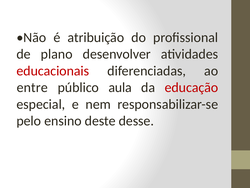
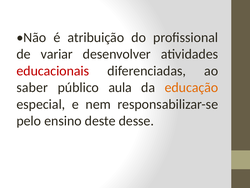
plano: plano -> variar (57, 54)
entre: entre -> saber (32, 87)
educação colour: red -> orange (191, 87)
